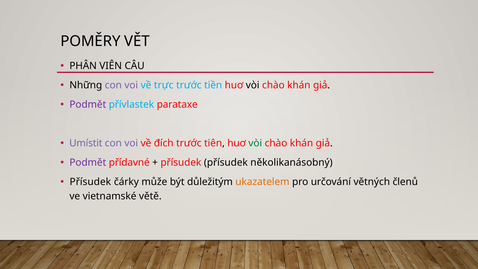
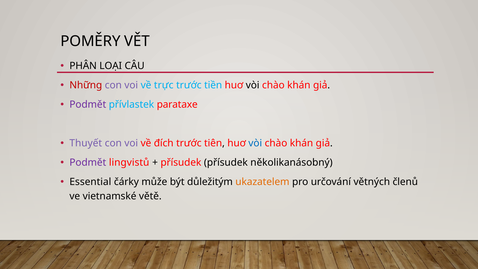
VIÊN: VIÊN -> LOẠI (111, 66)
Những colour: black -> red (86, 85)
Umístit: Umístit -> Thuyết (86, 143)
vòi colour: green -> blue (255, 143)
přídavné: přídavné -> lingvistů (129, 163)
Přísudek: Přísudek -> Essential (90, 182)
